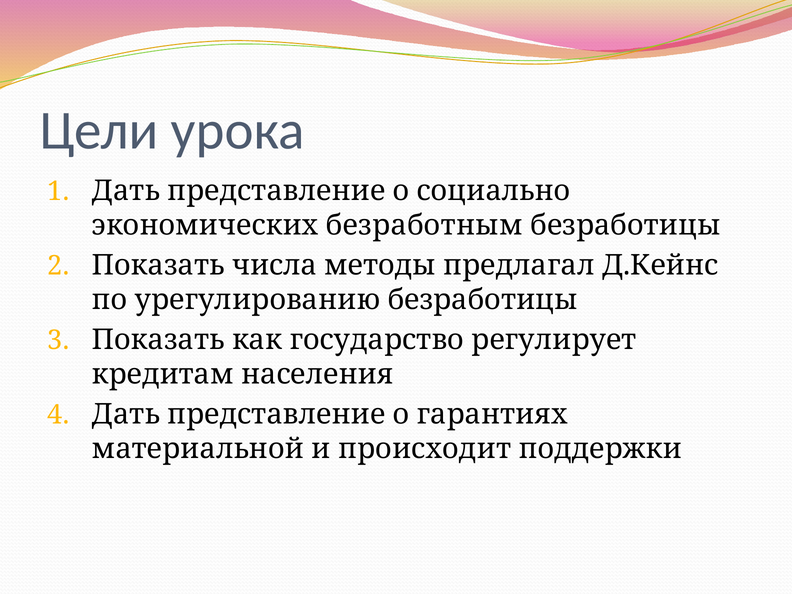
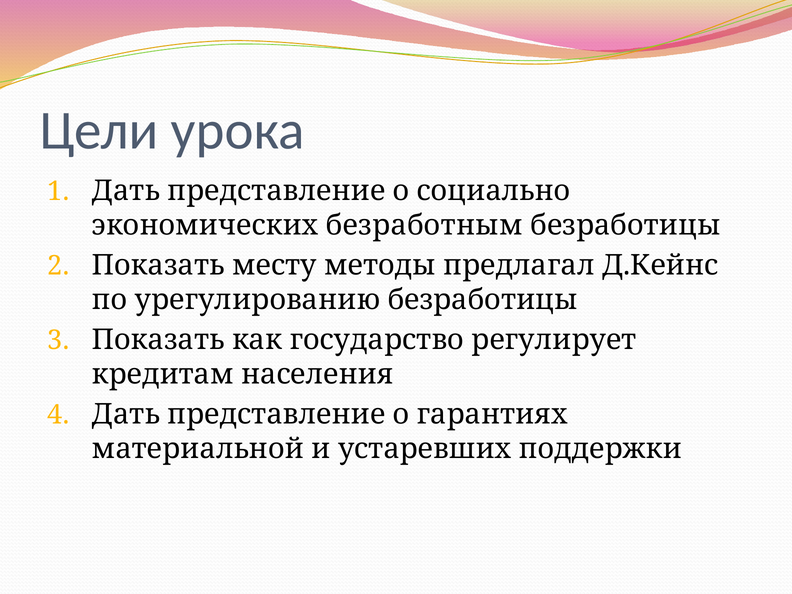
числа: числа -> месту (274, 265)
происходит: происходит -> устаревших (425, 449)
